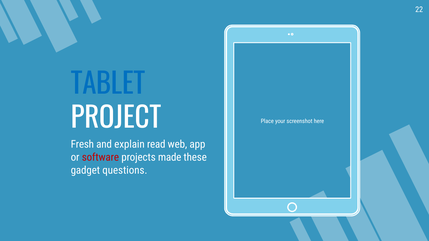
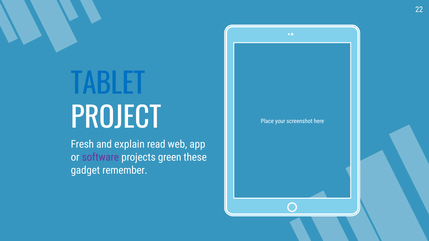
software colour: red -> purple (100, 158)
made: made -> green (170, 158)
questions: questions -> remember (125, 170)
